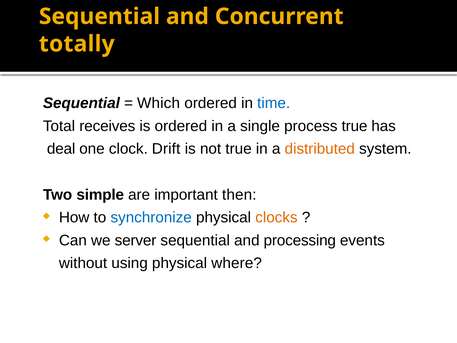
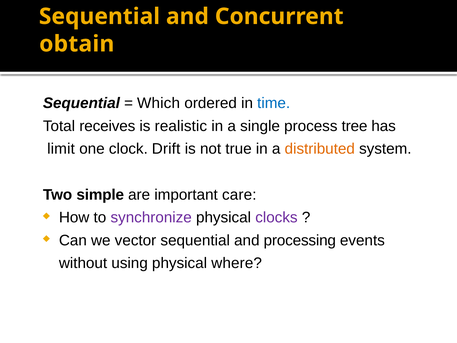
totally: totally -> obtain (77, 44)
is ordered: ordered -> realistic (181, 126)
process true: true -> tree (355, 126)
deal: deal -> limit (61, 149)
then: then -> care (239, 195)
synchronize colour: blue -> purple (151, 217)
clocks colour: orange -> purple (276, 217)
server: server -> vector (135, 240)
